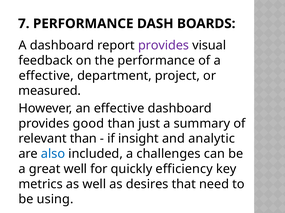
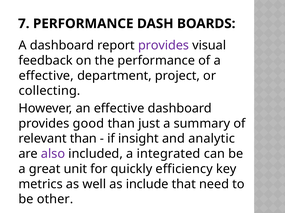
measured: measured -> collecting (50, 91)
also colour: blue -> purple (53, 154)
challenges: challenges -> integrated (168, 154)
great well: well -> unit (75, 170)
desires: desires -> include (147, 185)
using: using -> other (55, 200)
